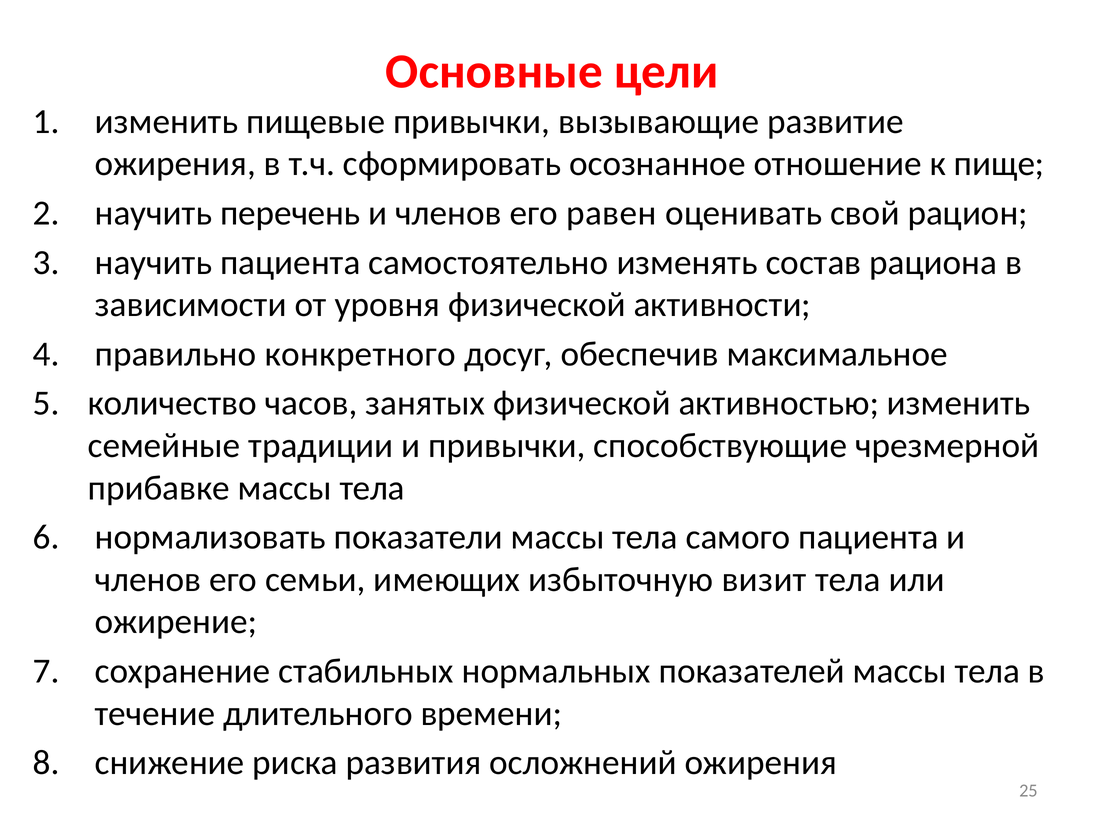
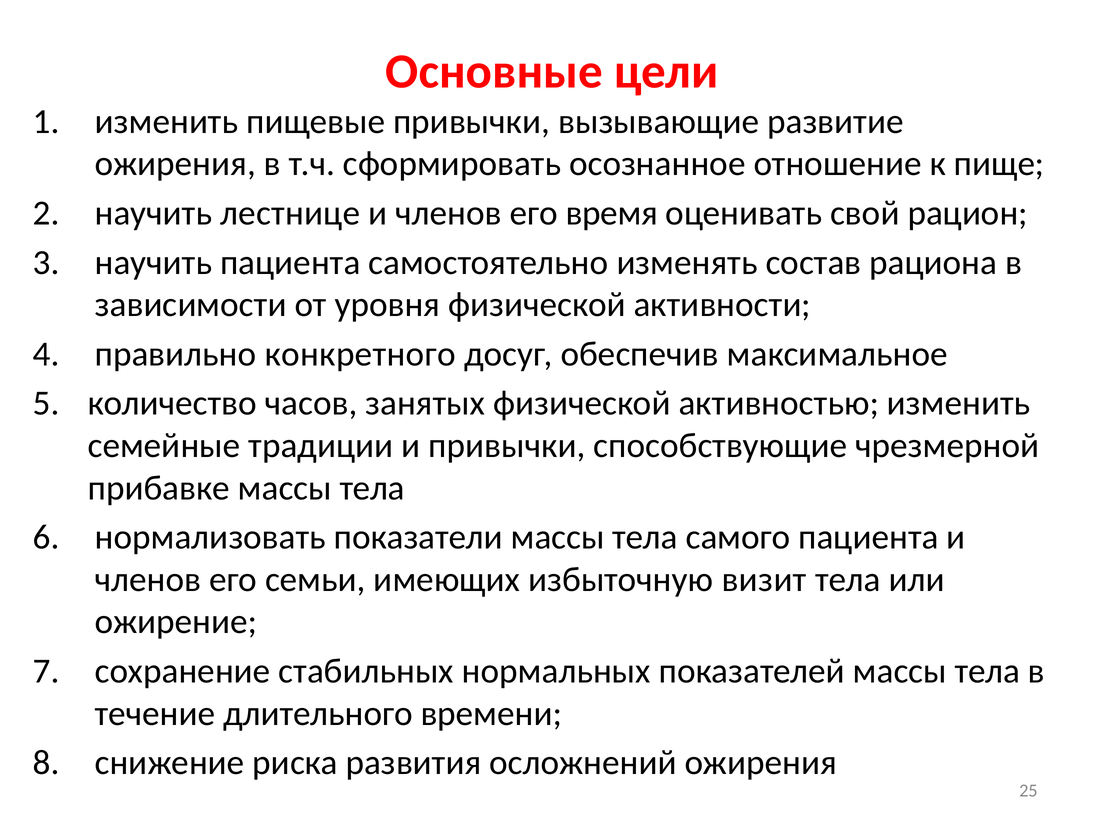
перечень: перечень -> лестнице (290, 213)
равен: равен -> время (612, 213)
